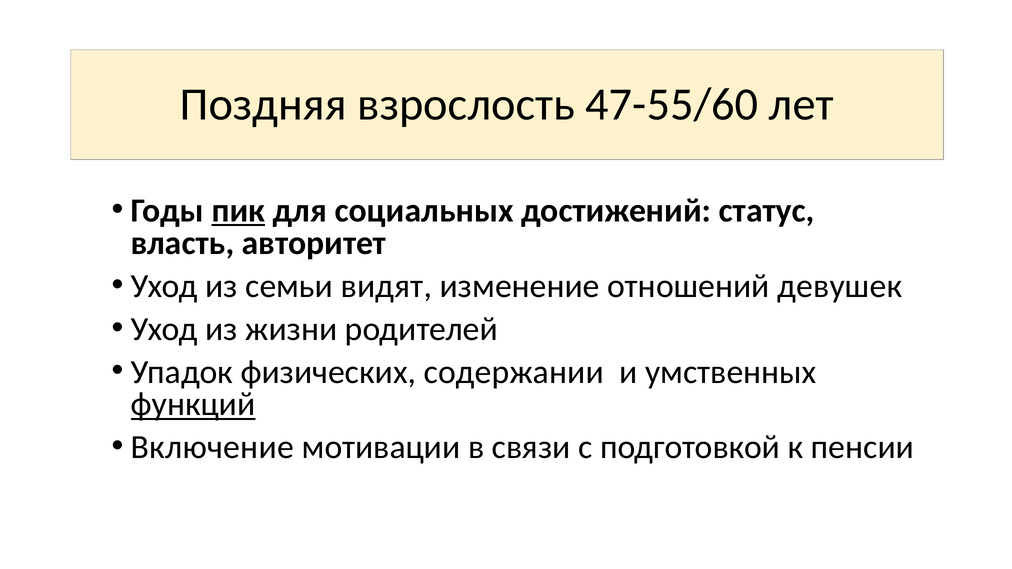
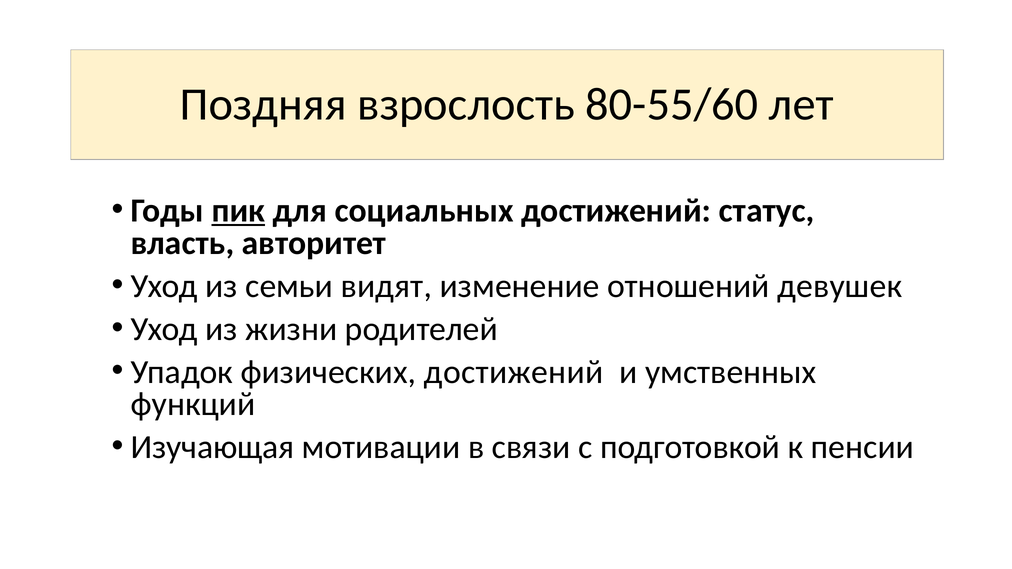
47-55/60: 47-55/60 -> 80-55/60 (672, 104)
физических содержании: содержании -> достижений (514, 372)
функций underline: present -> none (193, 404)
Включение: Включение -> Изучающая (213, 447)
